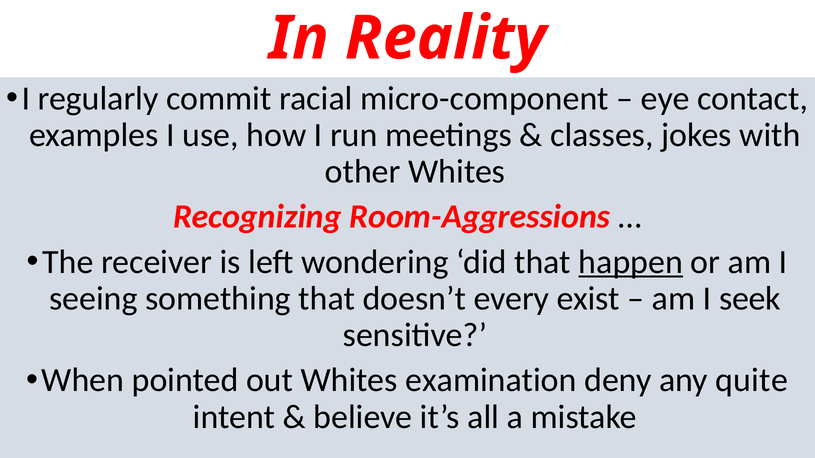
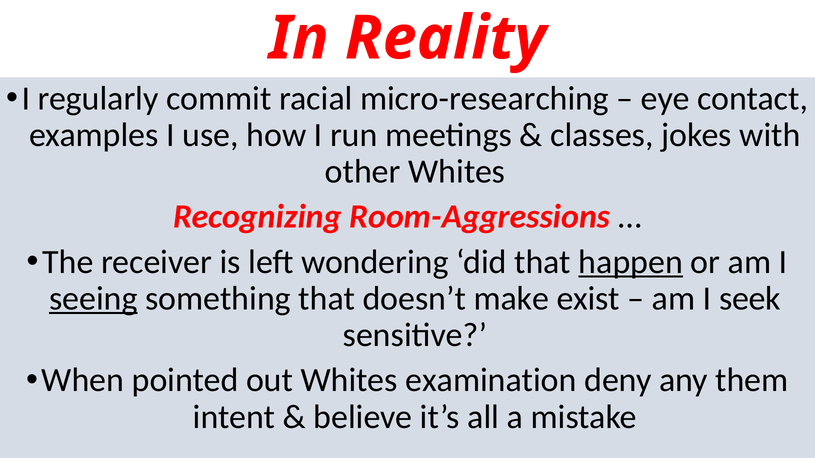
micro-component: micro-component -> micro-researching (485, 99)
seeing underline: none -> present (93, 299)
every: every -> make (511, 299)
quite: quite -> them (752, 381)
